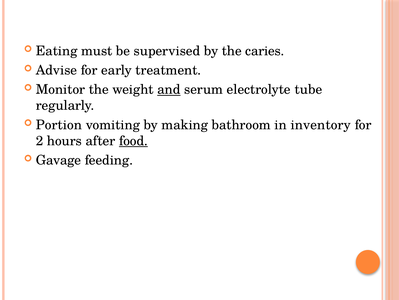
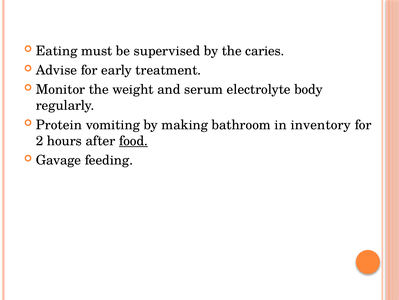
and underline: present -> none (169, 89)
tube: tube -> body (309, 89)
Portion: Portion -> Protein (59, 125)
